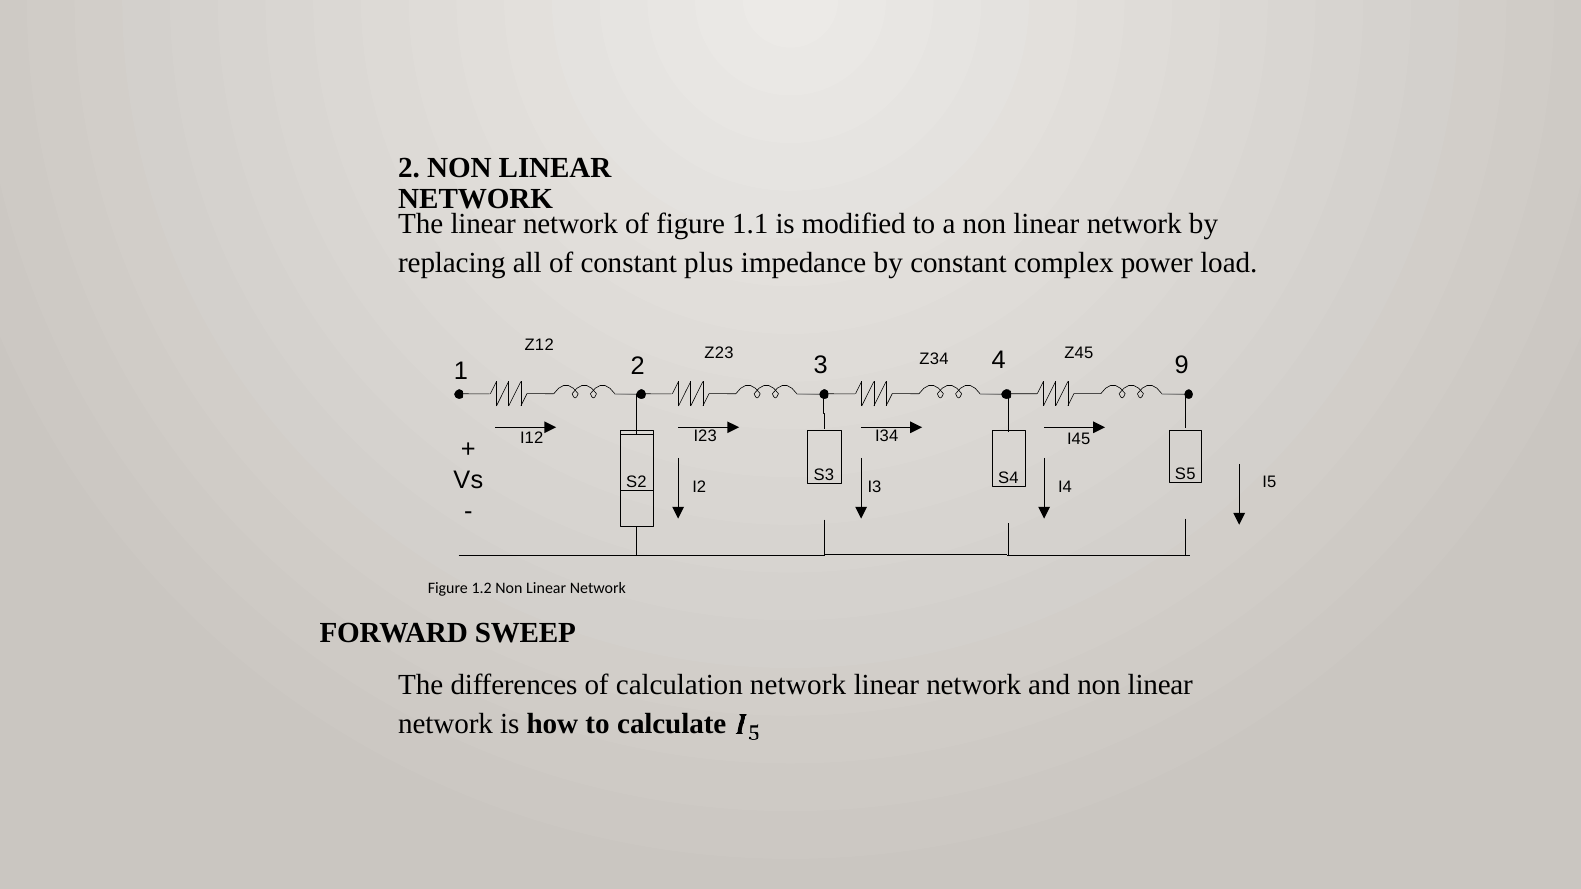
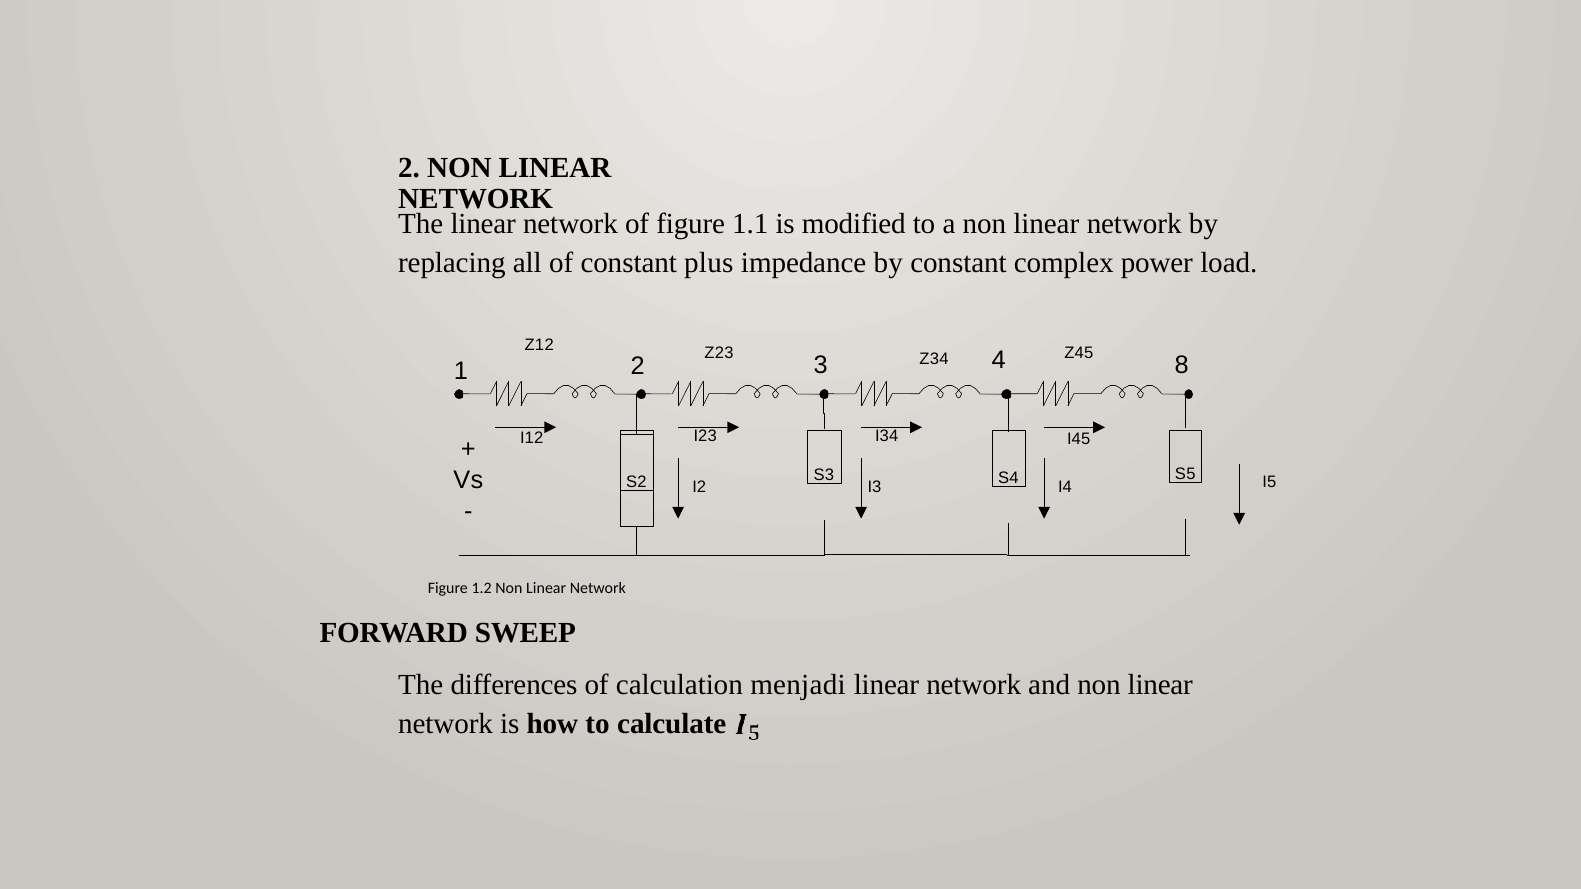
9: 9 -> 8 (1182, 365)
calculation network: network -> menjadi (798, 685)
